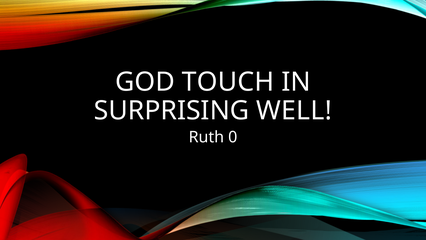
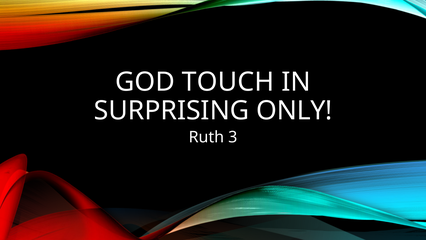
WELL: WELL -> ONLY (294, 111)
0: 0 -> 3 (233, 137)
